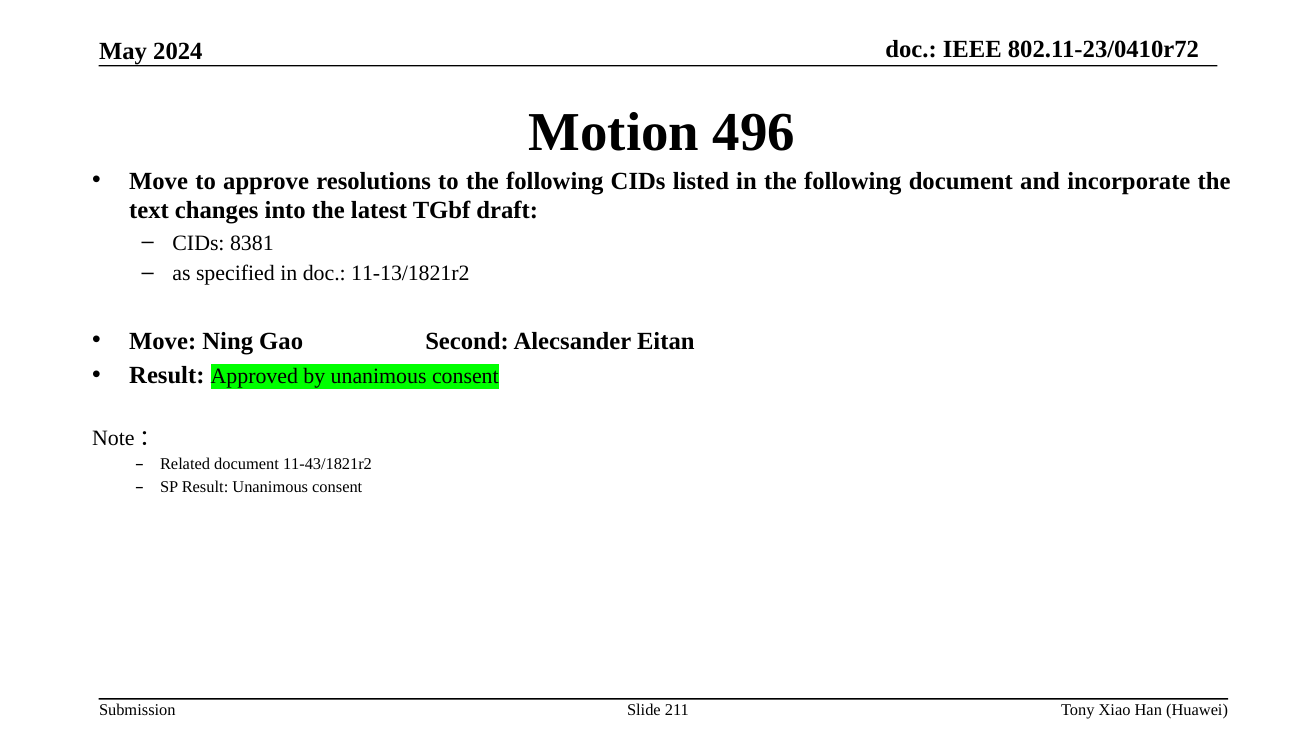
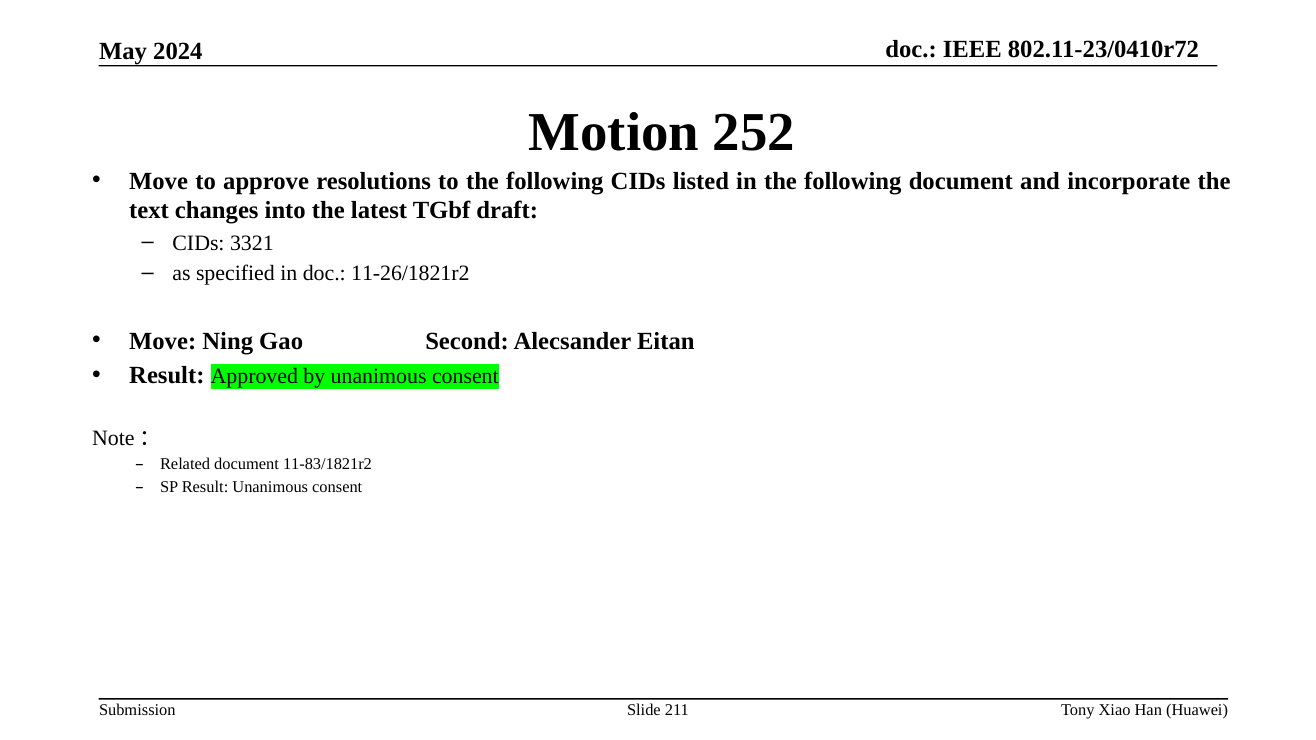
496: 496 -> 252 (754, 132)
8381: 8381 -> 3321 (252, 243)
11-13/1821r2: 11-13/1821r2 -> 11-26/1821r2 (410, 274)
11-43/1821r2: 11-43/1821r2 -> 11-83/1821r2 (327, 465)
